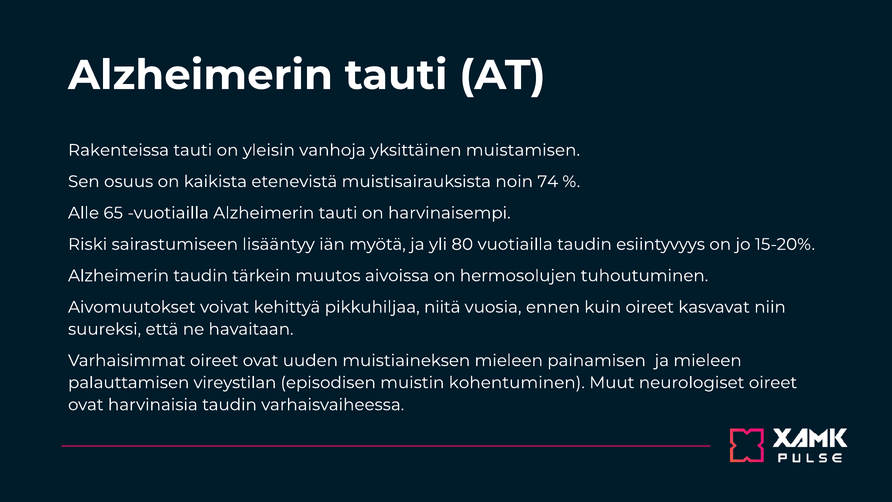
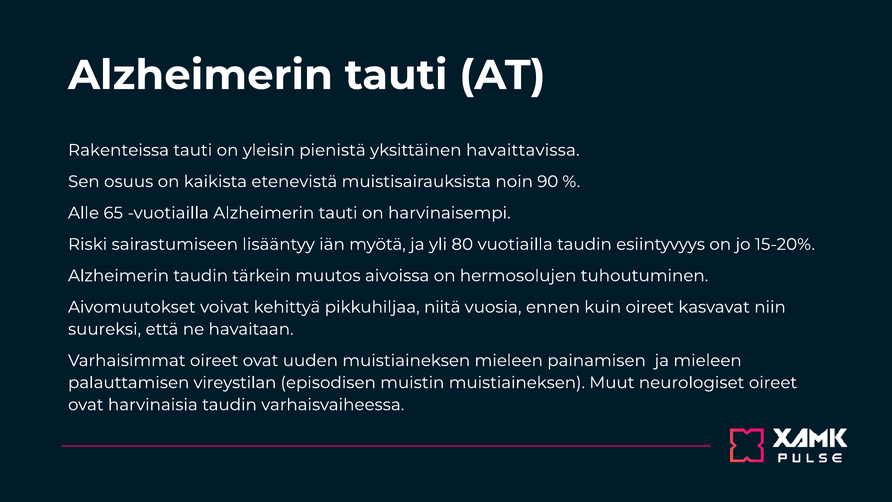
vanhoja: vanhoja -> pienistä (332, 150)
muistamisen: muistamisen -> havaittavissa (523, 150)
74: 74 -> 90 (548, 181)
muistin kohentuminen: kohentuminen -> muistiaineksen (517, 382)
